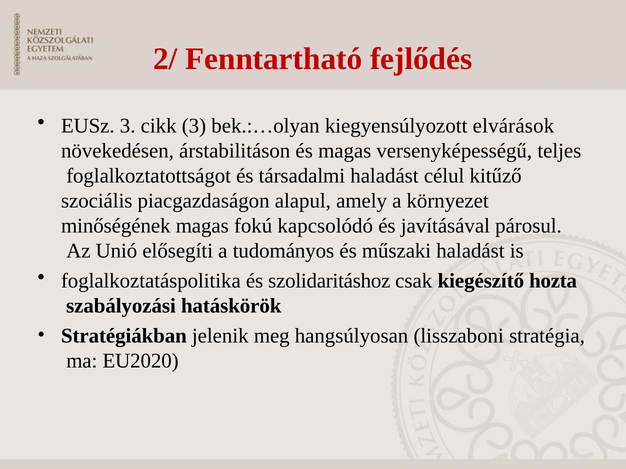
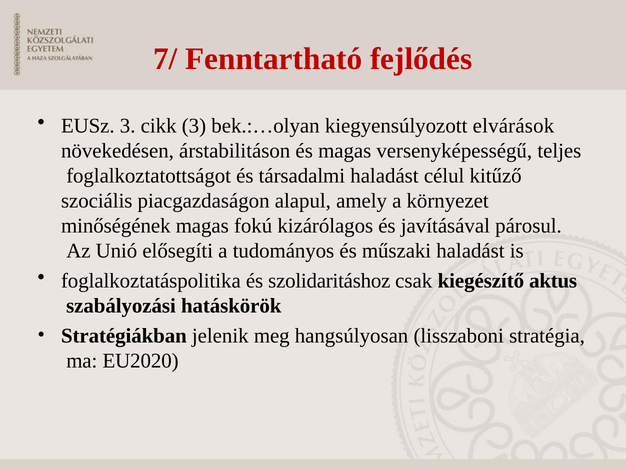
2/: 2/ -> 7/ (165, 59)
kapcsolódó: kapcsolódó -> kizárólagos (325, 226)
hozta: hozta -> aktus (553, 281)
